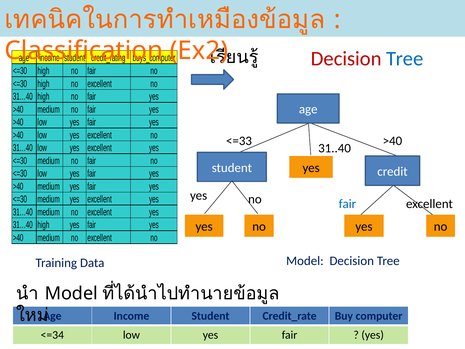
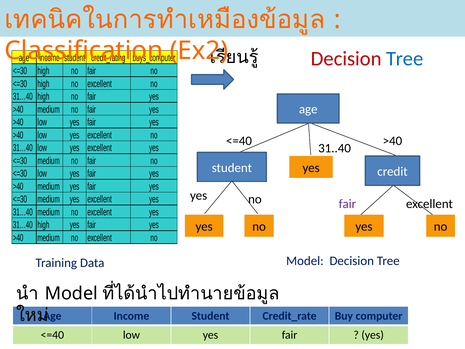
<=33: <=33 -> <=40 (239, 141)
fair colour: blue -> purple (347, 204)
<=34: <=34 -> <=40 (52, 335)
